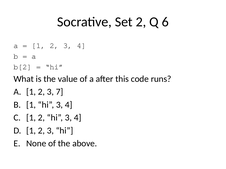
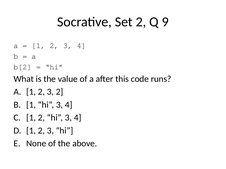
6: 6 -> 9 (165, 22)
3 7: 7 -> 2 (60, 92)
